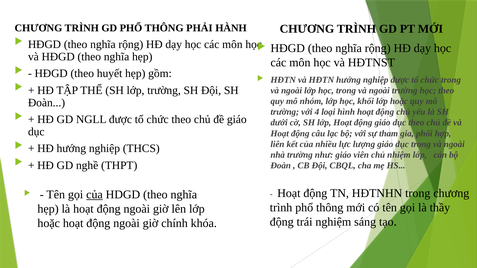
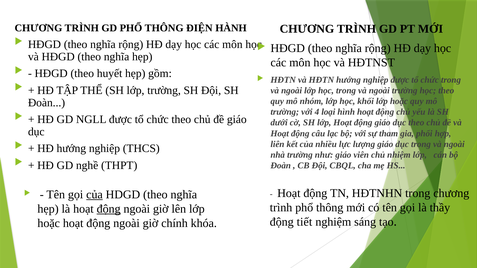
PHẢI: PHẢI -> ĐIỆN (199, 28)
động underline: none -> present (109, 209)
trái: trái -> tiết (305, 222)
